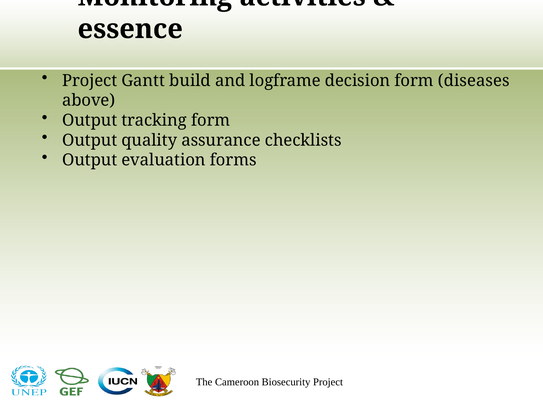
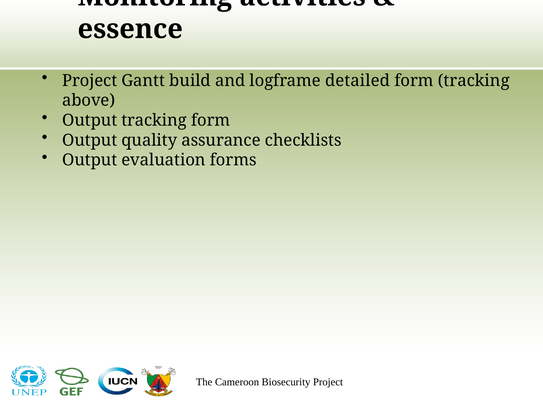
decision: decision -> detailed (358, 81)
form diseases: diseases -> tracking (474, 81)
